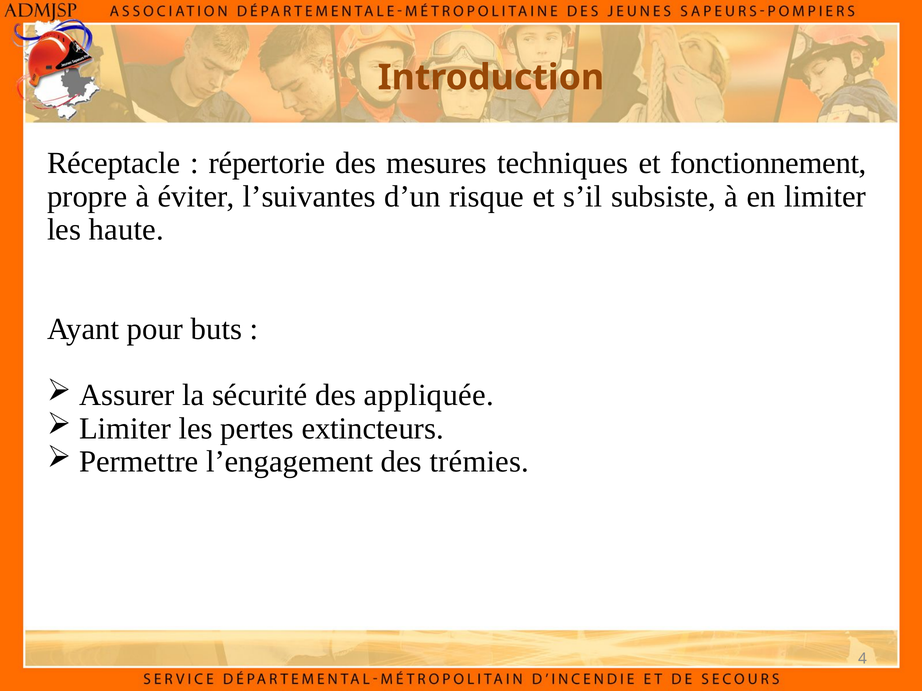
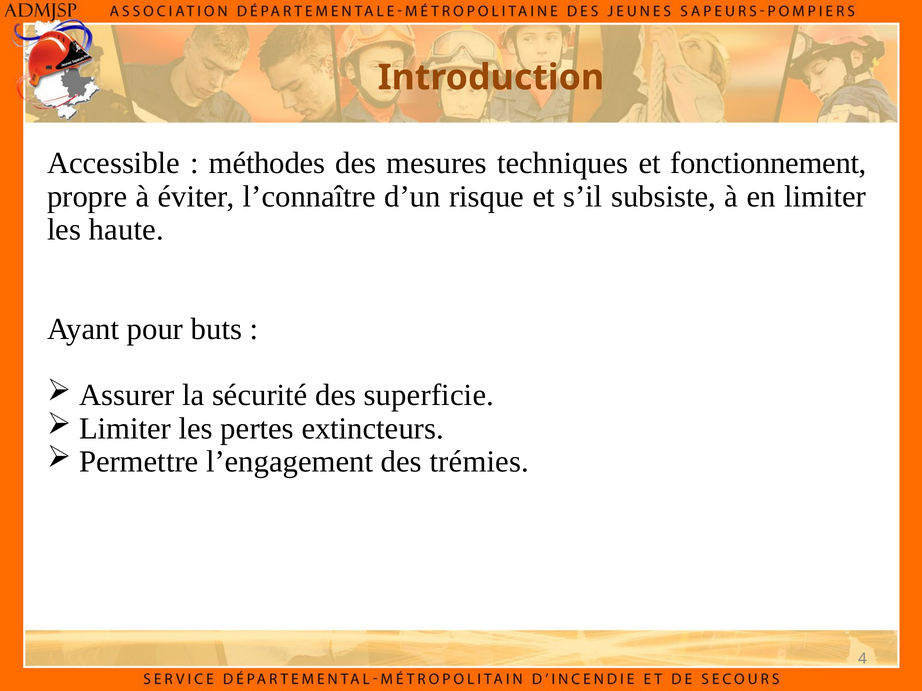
Réceptacle: Réceptacle -> Accessible (114, 163)
répertorie: répertorie -> méthodes (267, 163)
l’suivantes: l’suivantes -> l’connaître (309, 197)
appliquée: appliquée -> superficie (429, 396)
